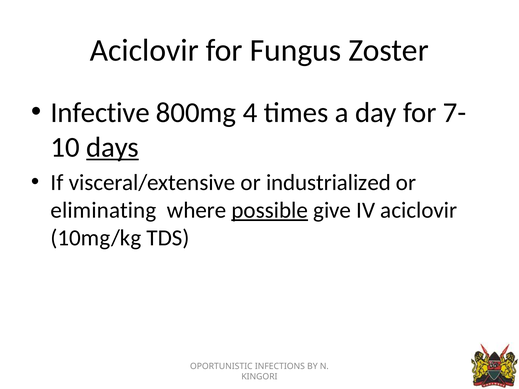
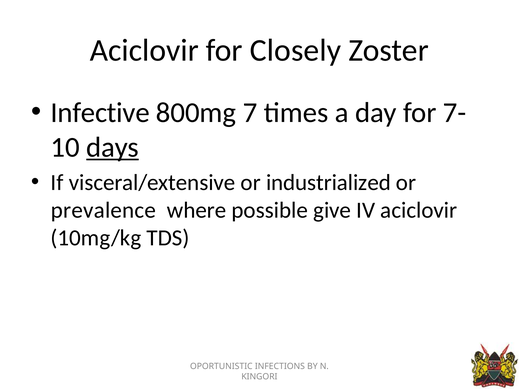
Fungus: Fungus -> Closely (295, 50)
4: 4 -> 7 (250, 113)
eliminating: eliminating -> prevalence (103, 210)
possible underline: present -> none (270, 210)
